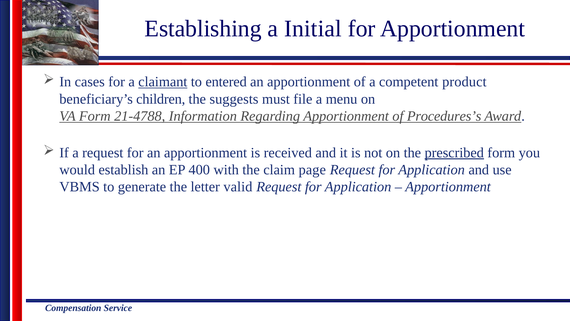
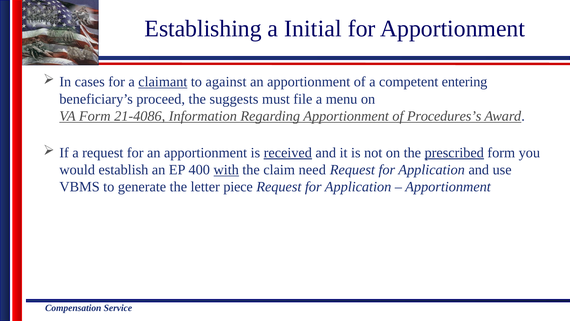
entered: entered -> against (226, 82)
product: product -> entering (465, 82)
children: children -> proceed (161, 99)
21-4788: 21-4788 -> 21-4086 (140, 116)
received underline: none -> present (288, 153)
with underline: none -> present (226, 170)
page: page -> need (312, 170)
valid: valid -> piece (238, 187)
